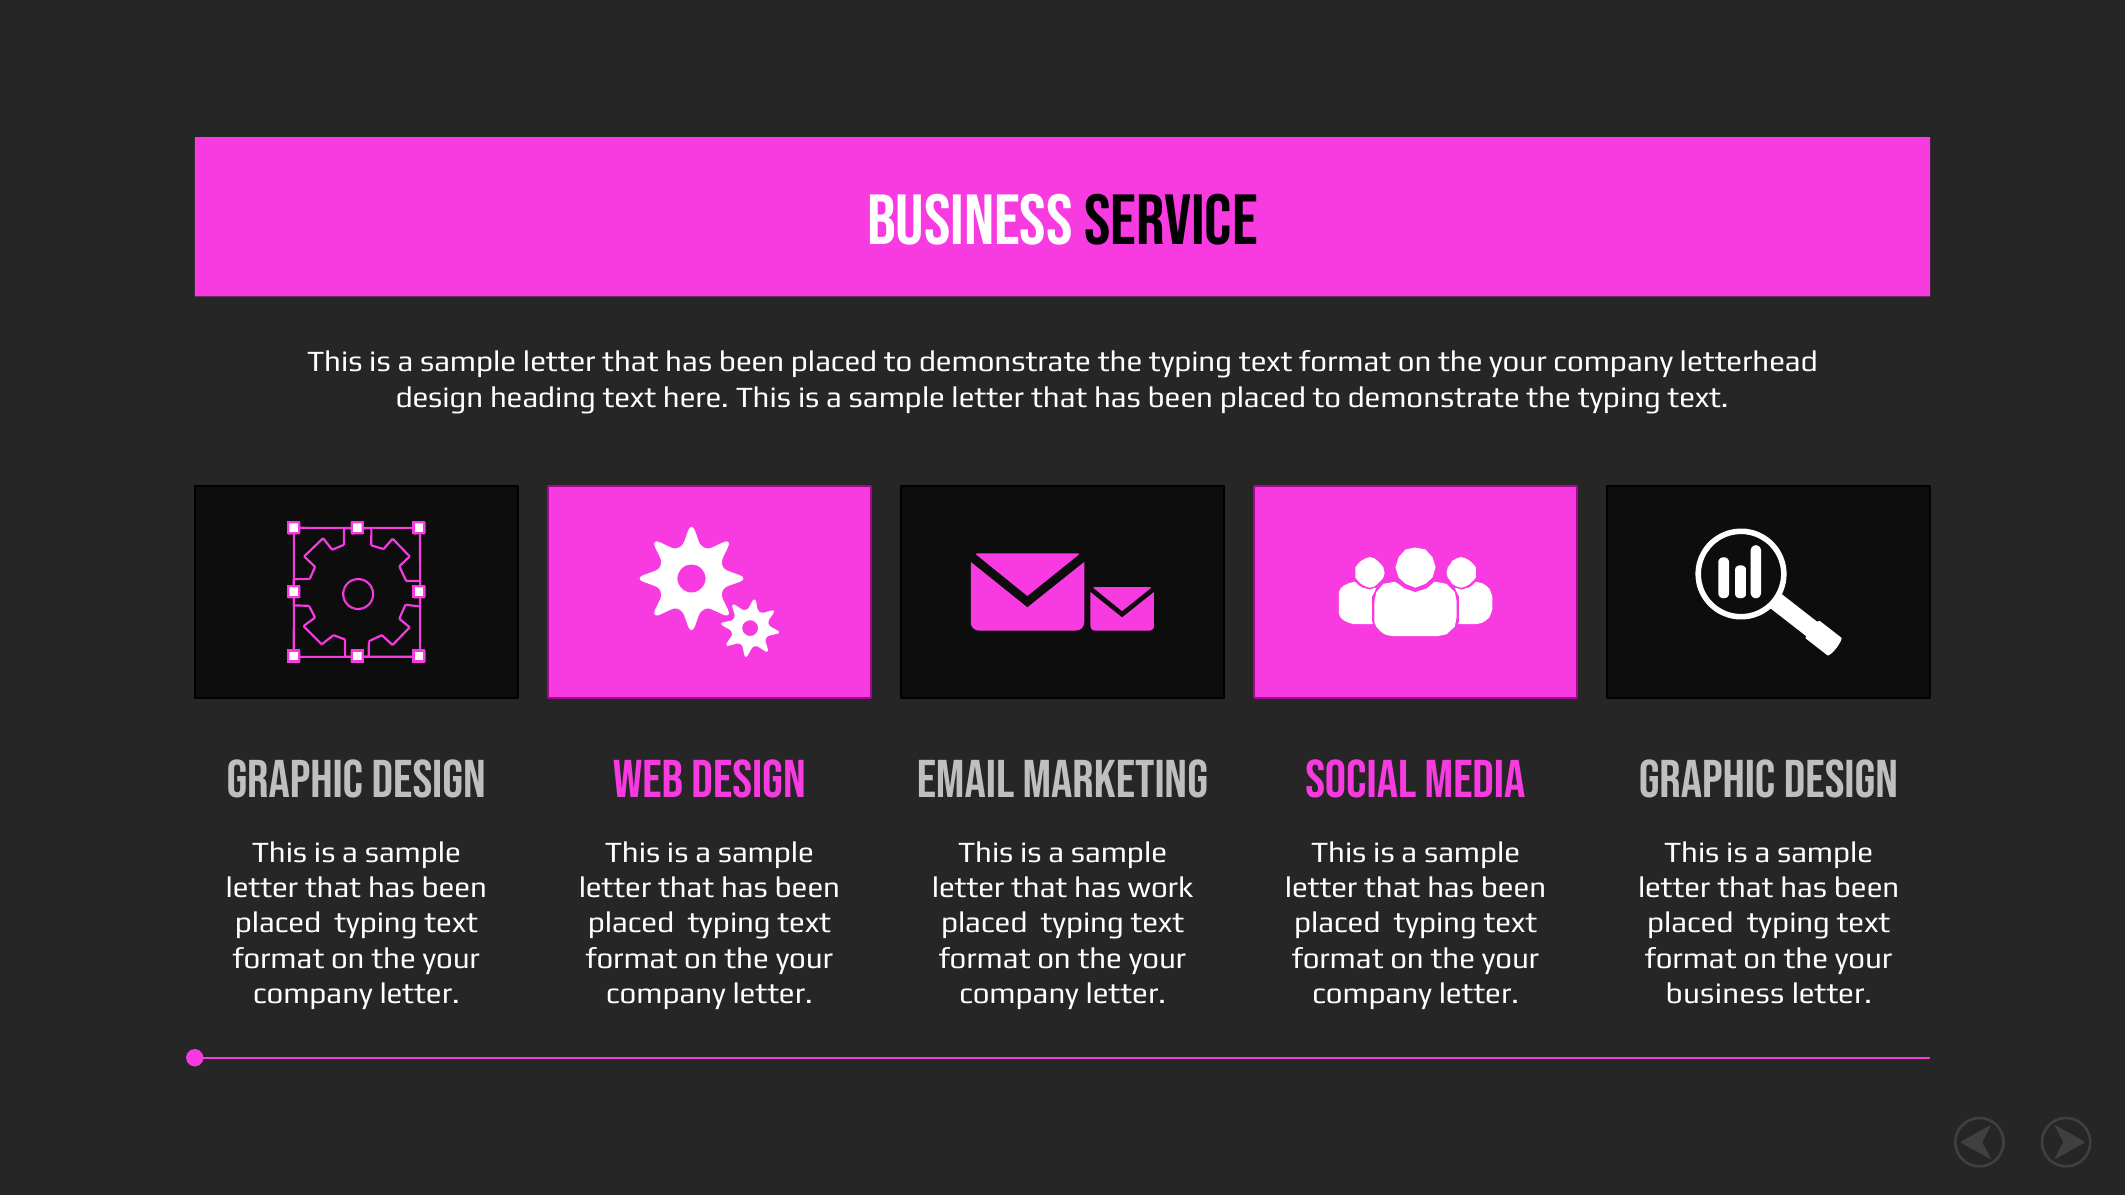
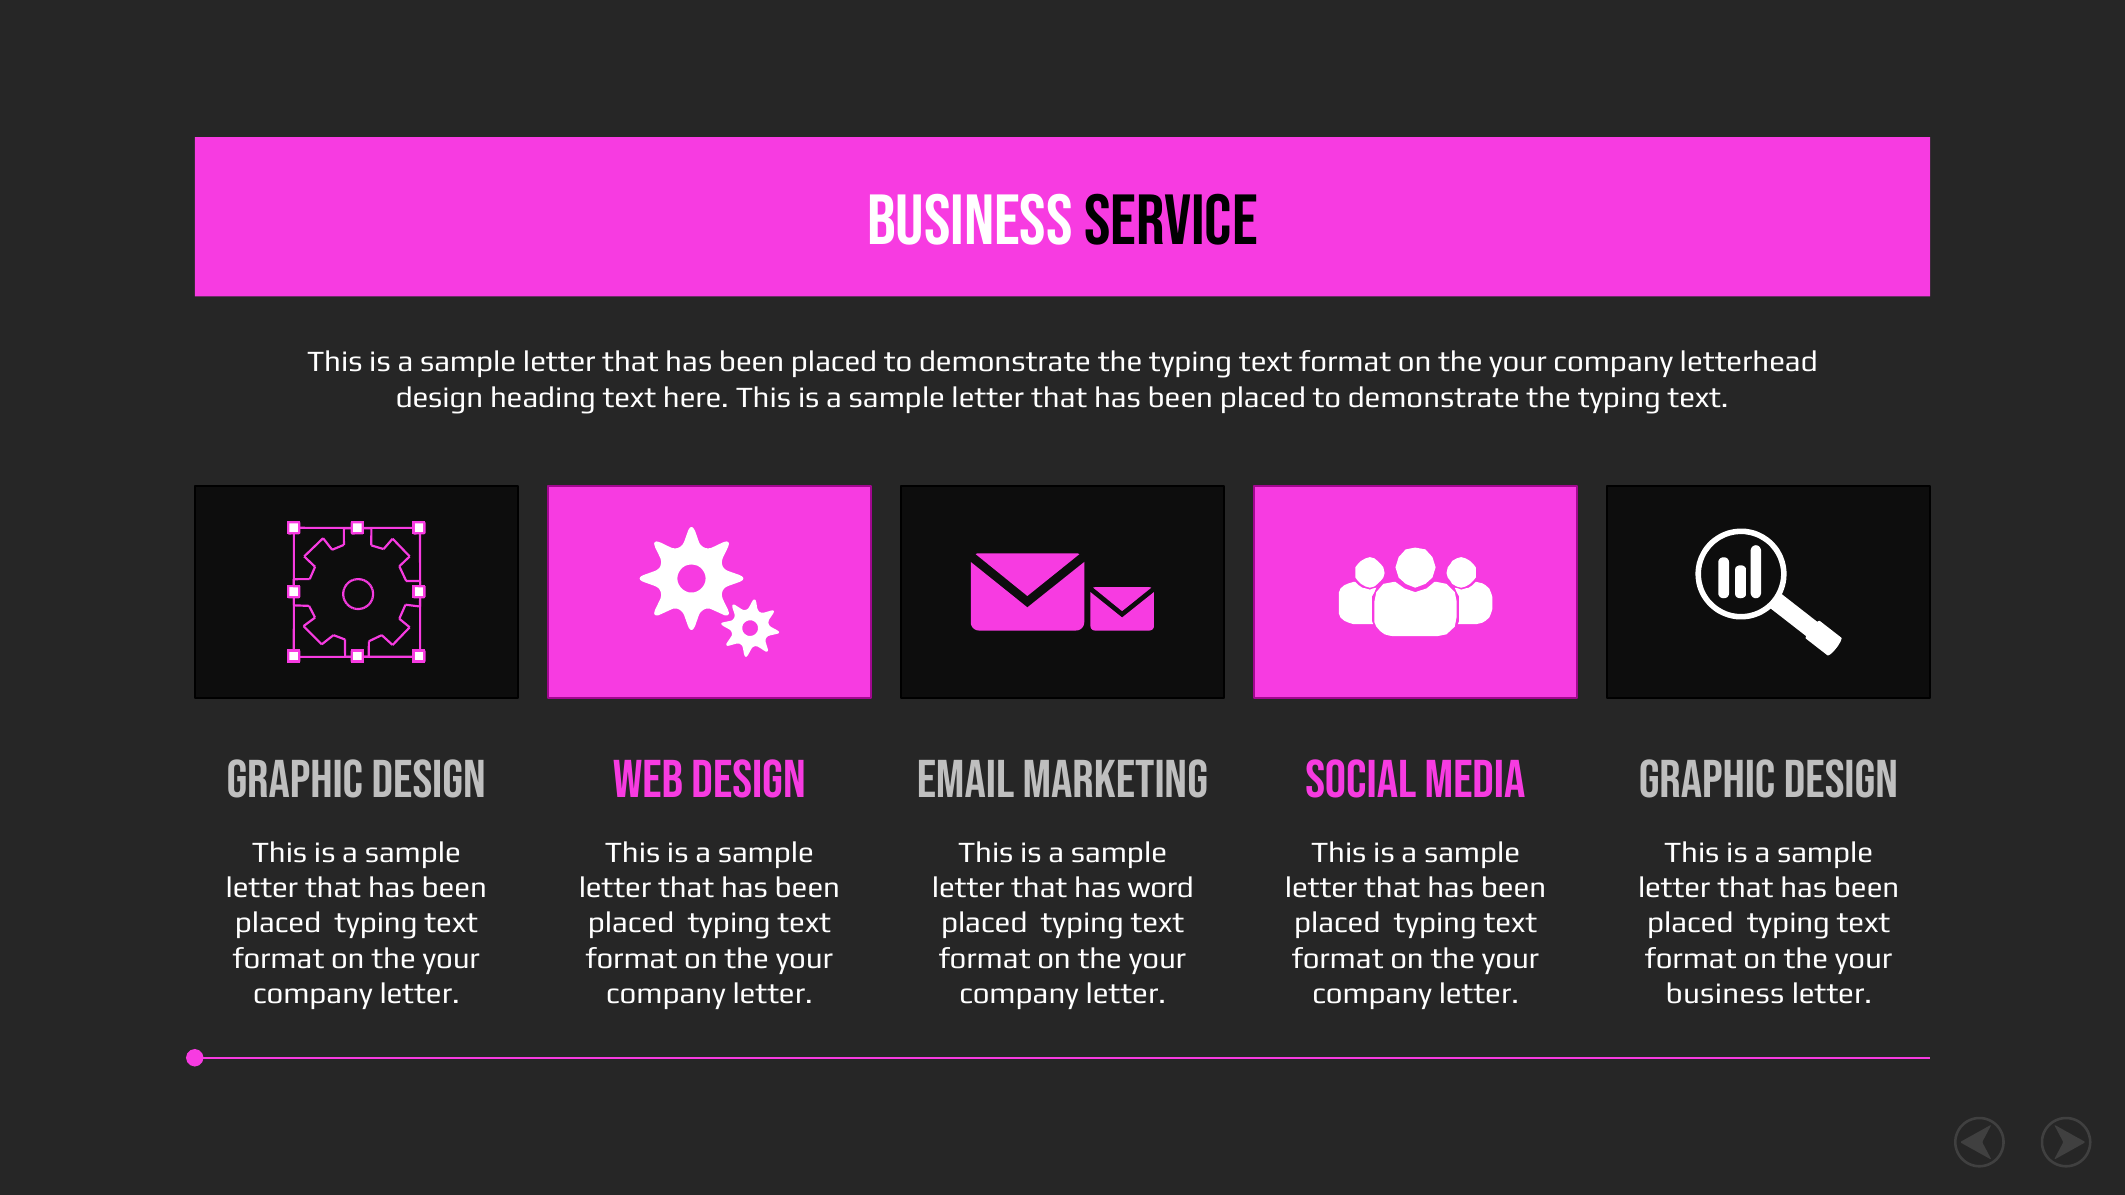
work: work -> word (1161, 888)
